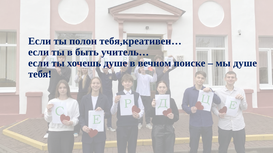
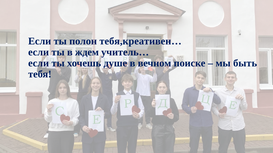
быть: быть -> ждем (87, 52)
мы душе: душе -> быть (245, 63)
